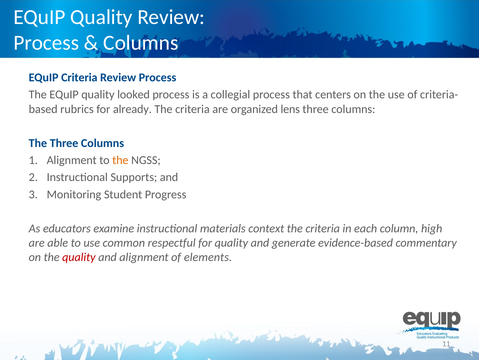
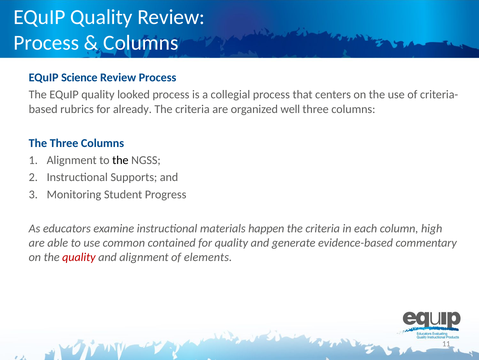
EQuIP Criteria: Criteria -> Science (79, 77)
lens: lens -> well (290, 109)
the colour: orange -> black (120, 160)
context: context -> happen (266, 228)
respectful: respectful -> contained (172, 242)
